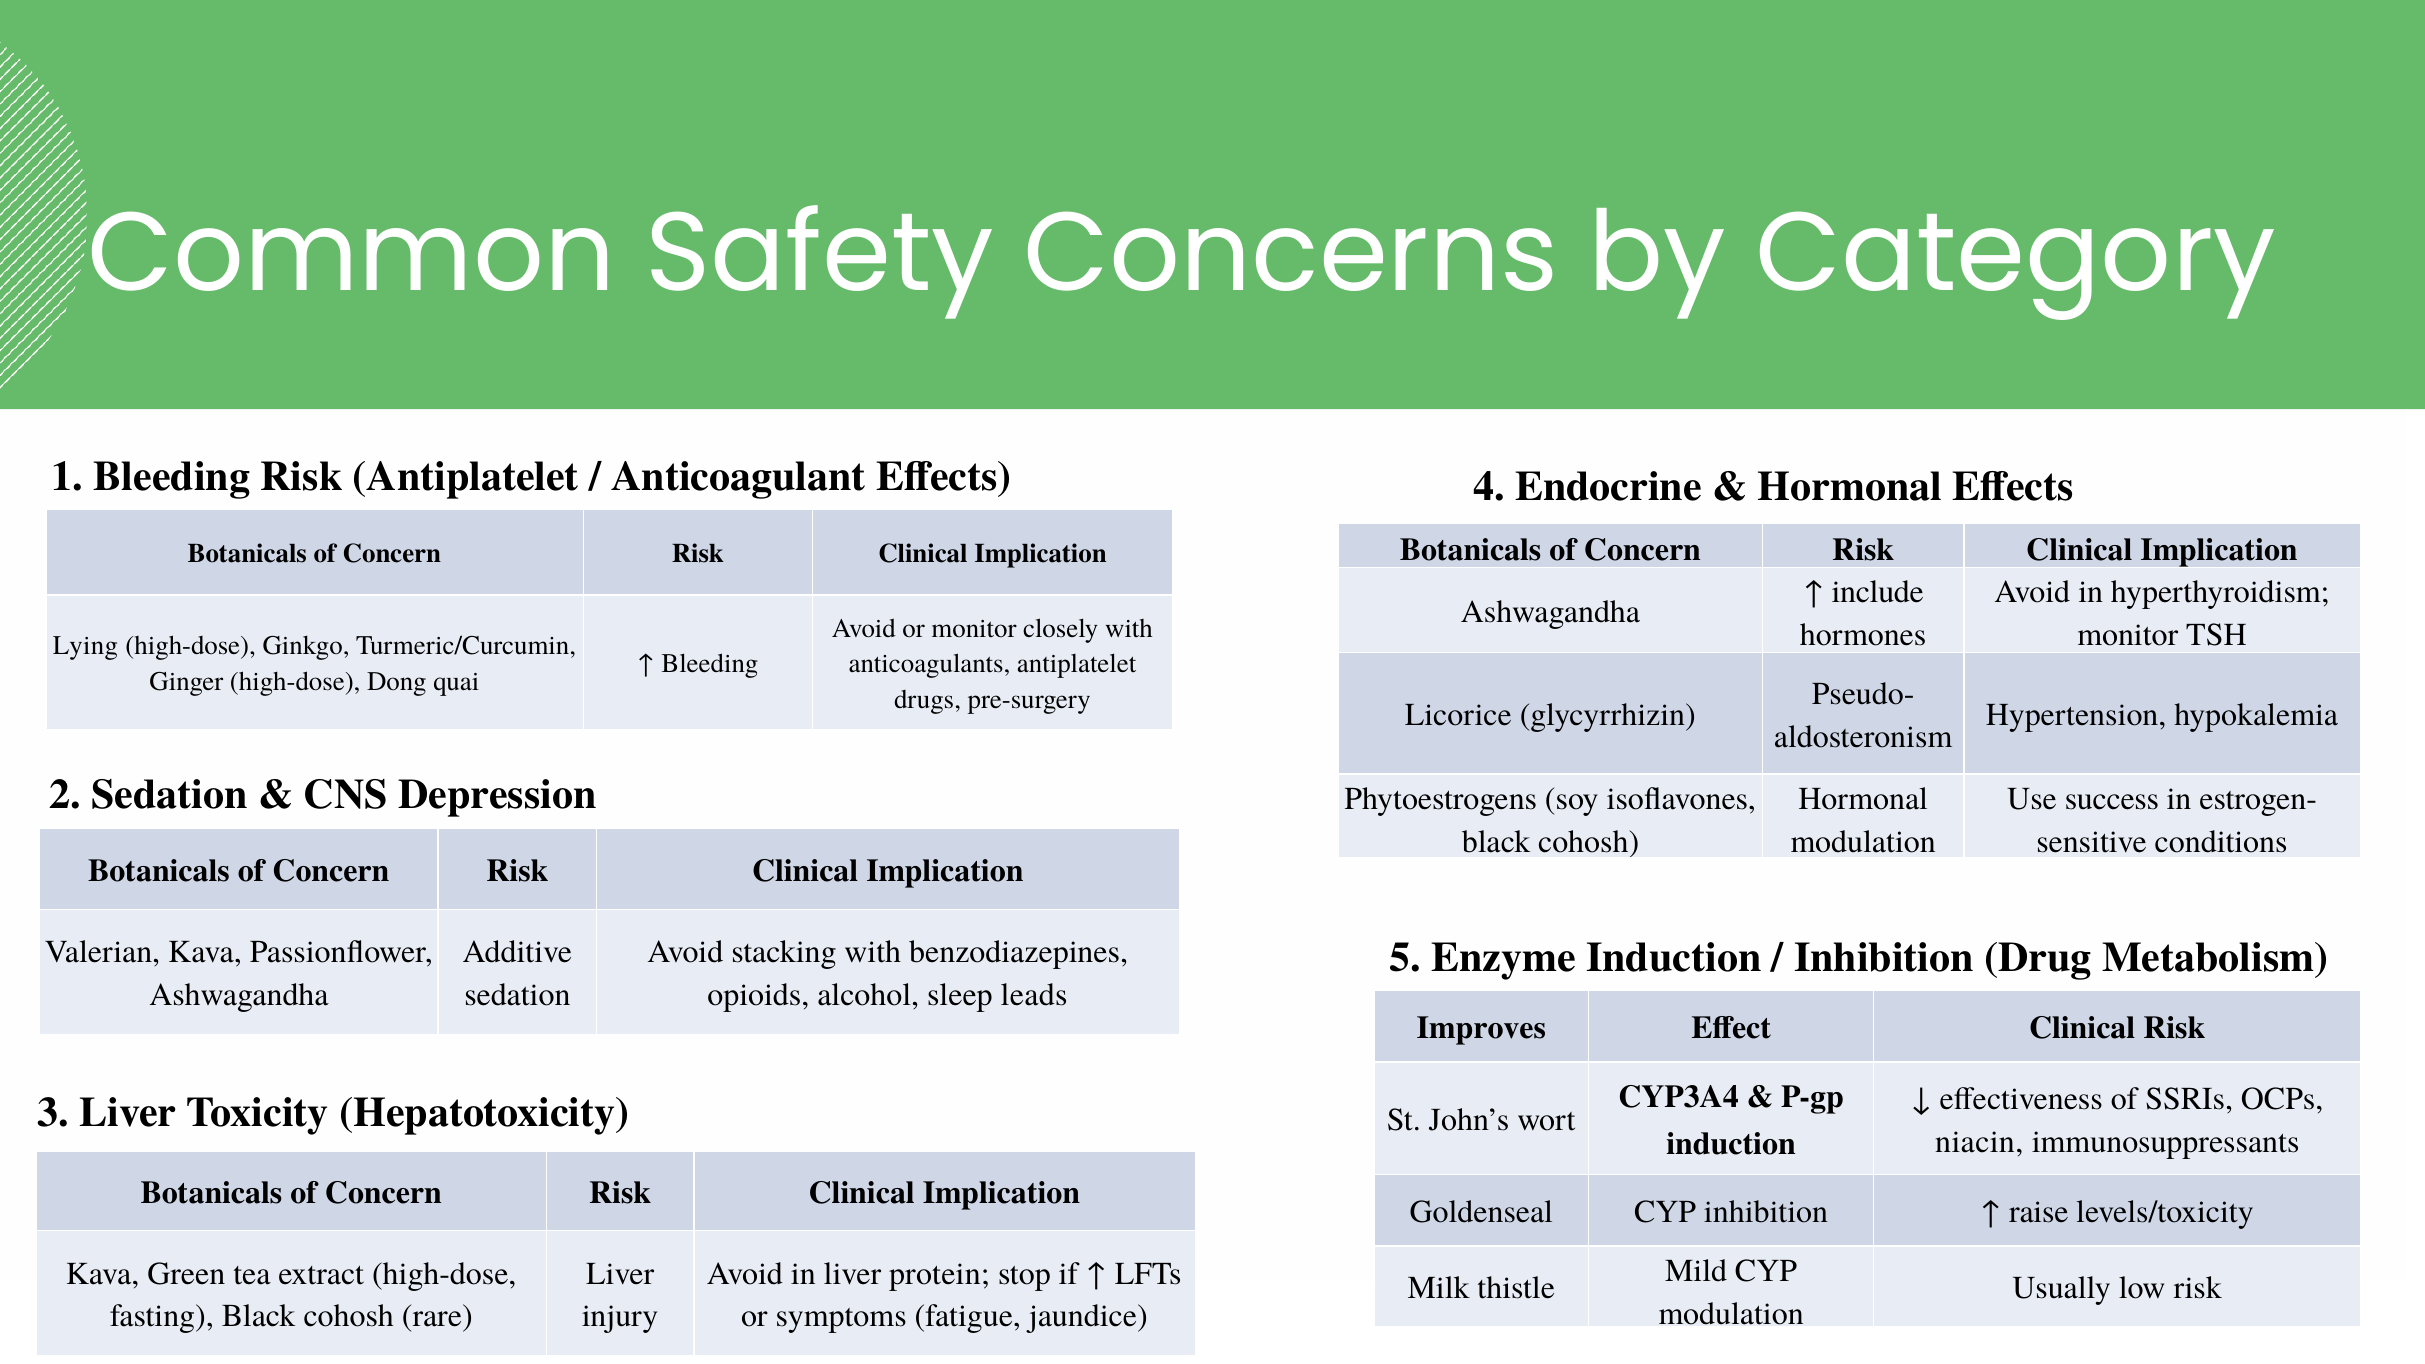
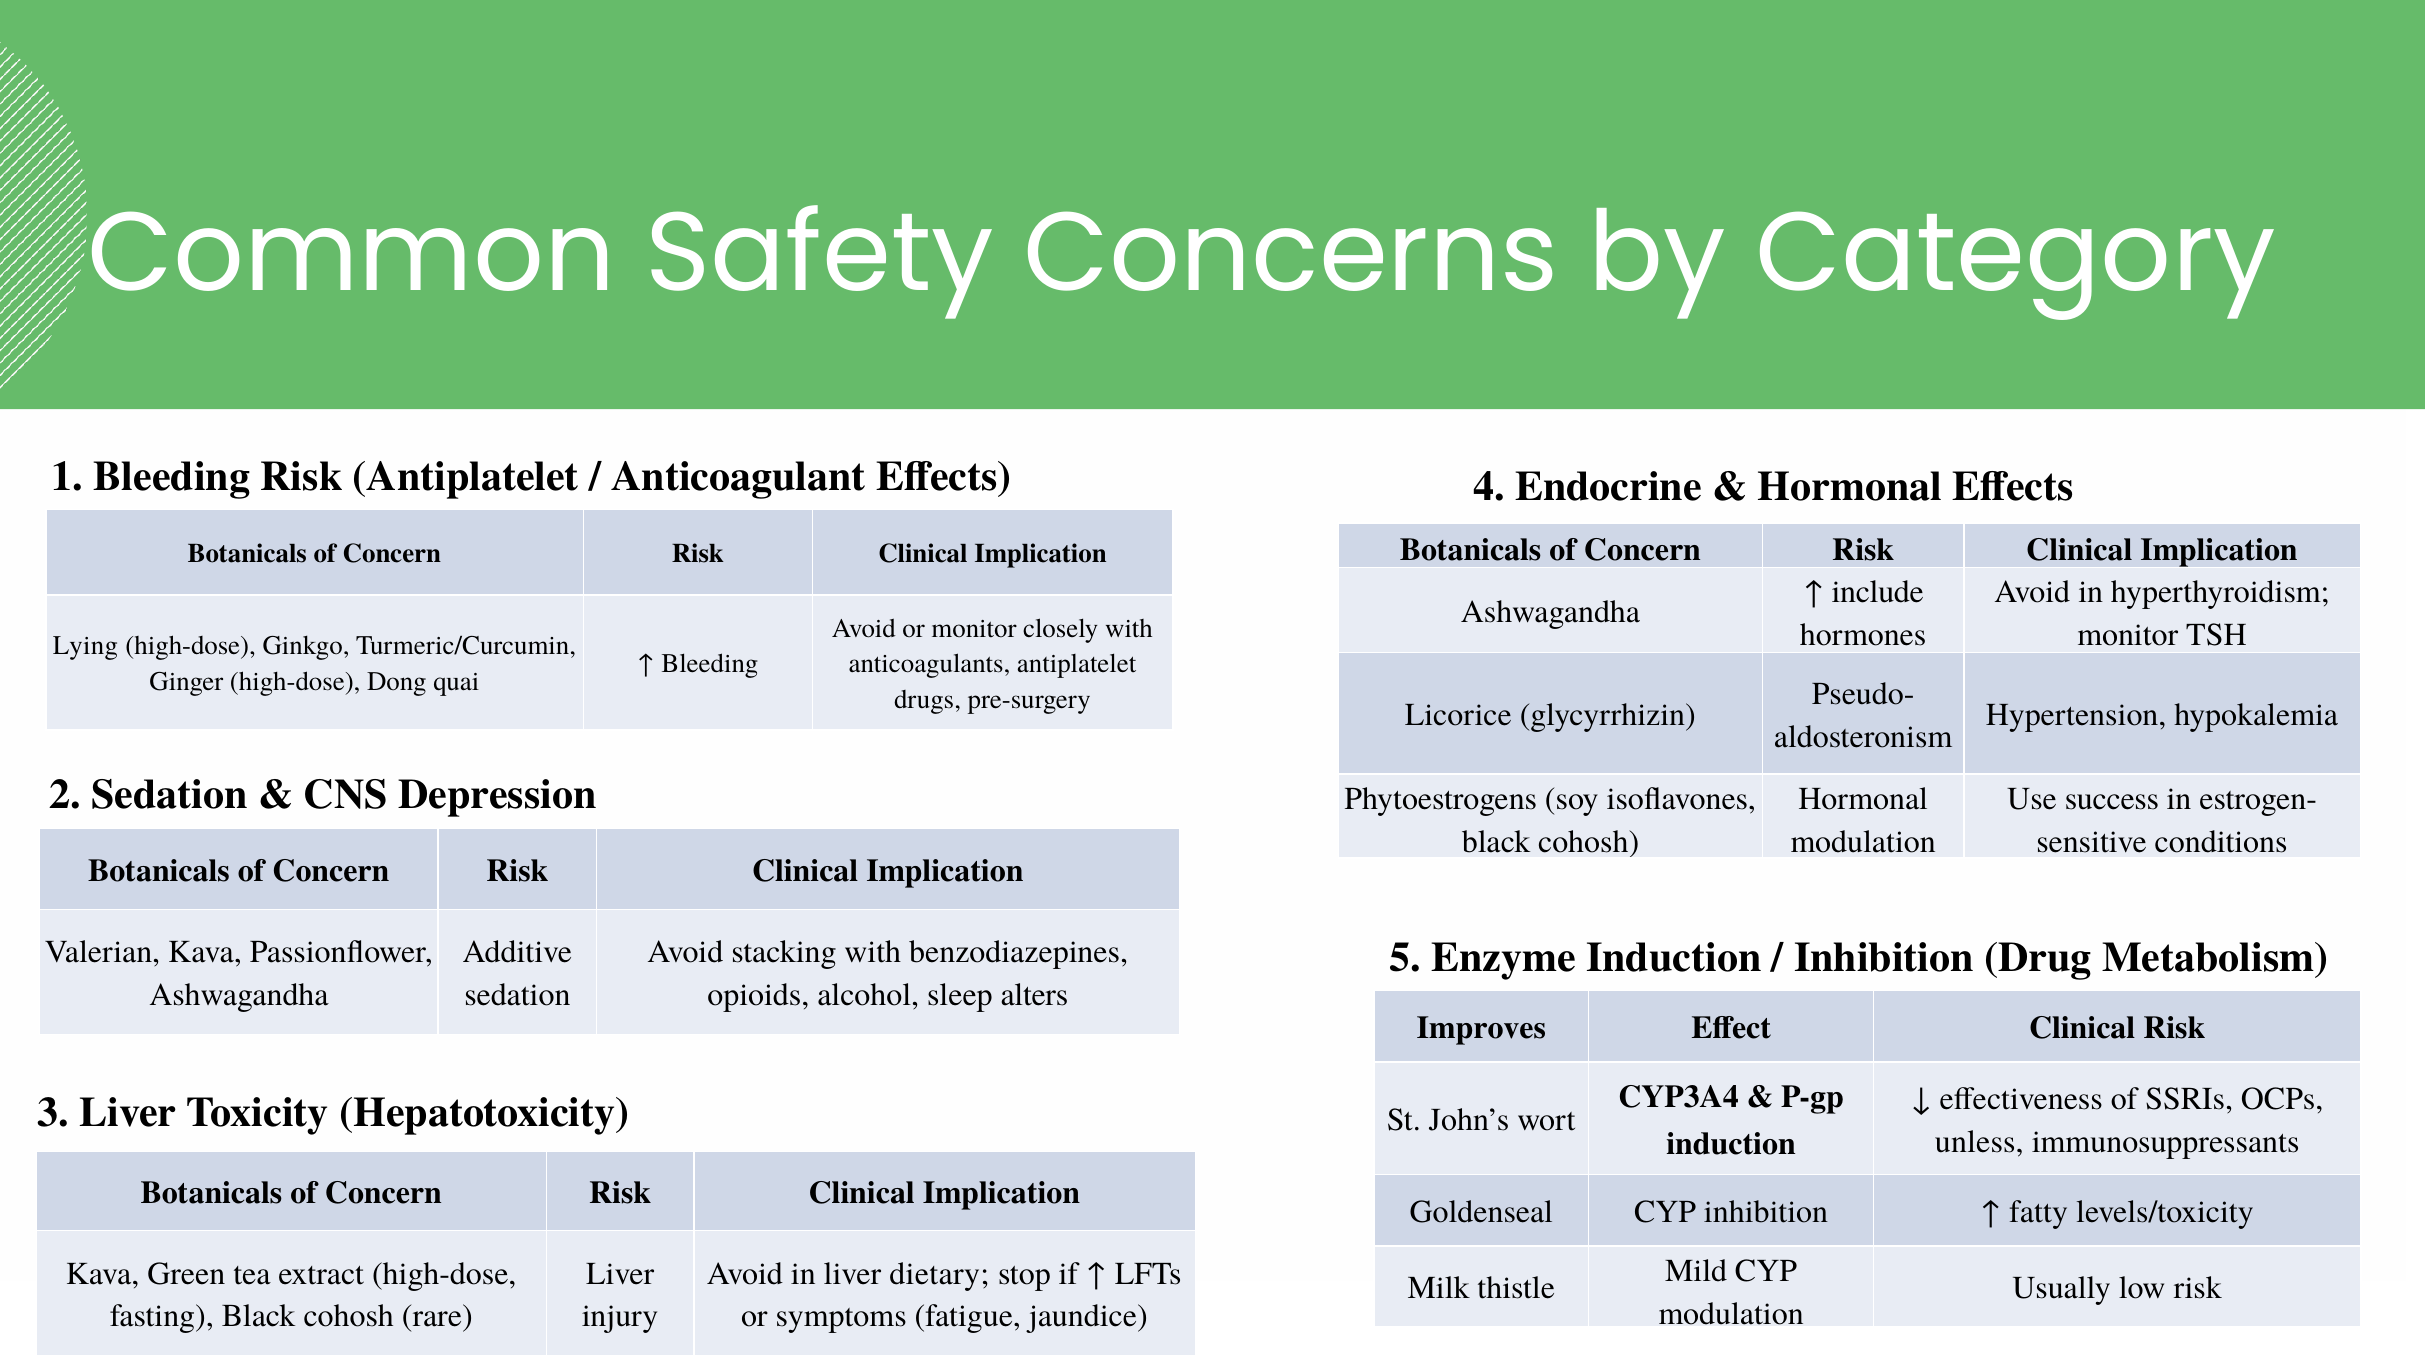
leads: leads -> alters (1034, 995)
niacin: niacin -> unless (1979, 1142)
raise: raise -> fatty (2039, 1212)
protein: protein -> dietary (939, 1274)
